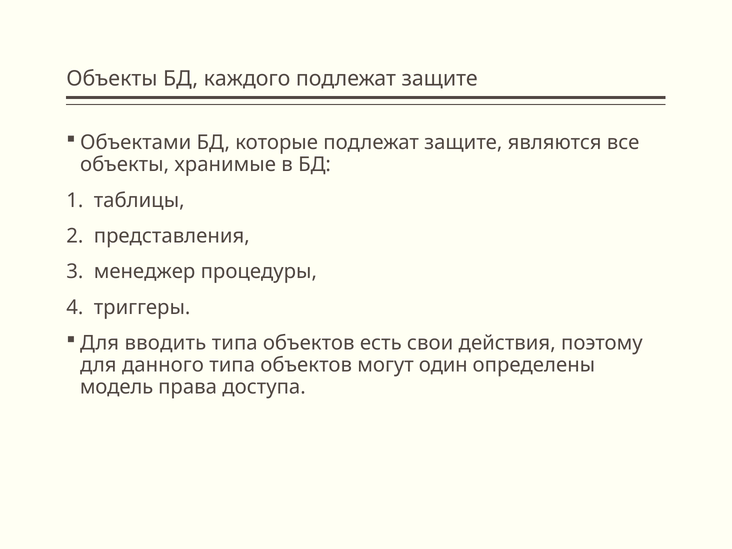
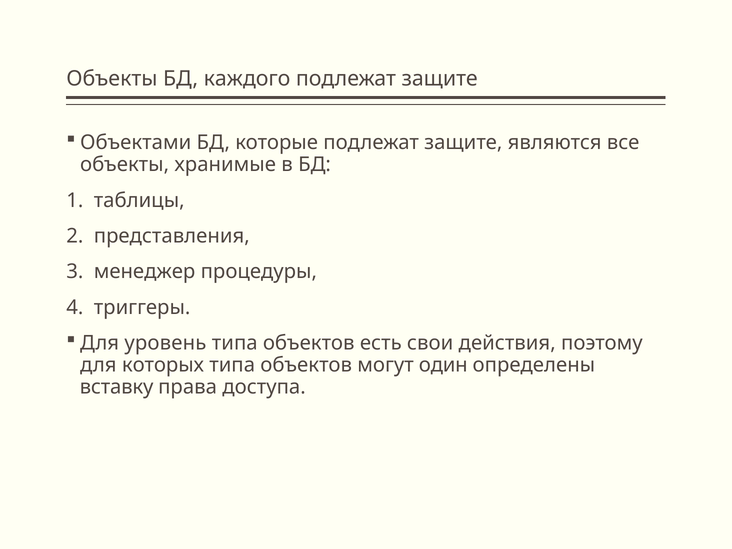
вводить: вводить -> уровень (165, 343)
данного: данного -> которых (163, 365)
модель: модель -> вставку (117, 387)
